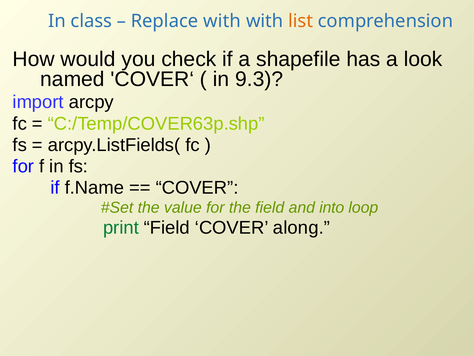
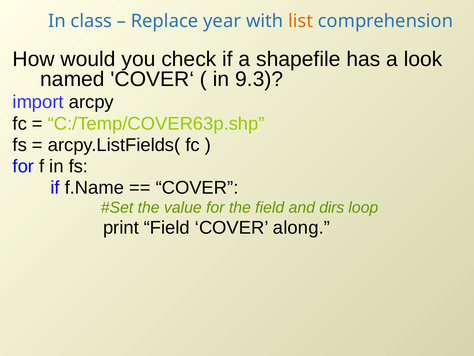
Replace with: with -> year (222, 21)
into: into -> dirs (332, 207)
print colour: green -> black (121, 227)
